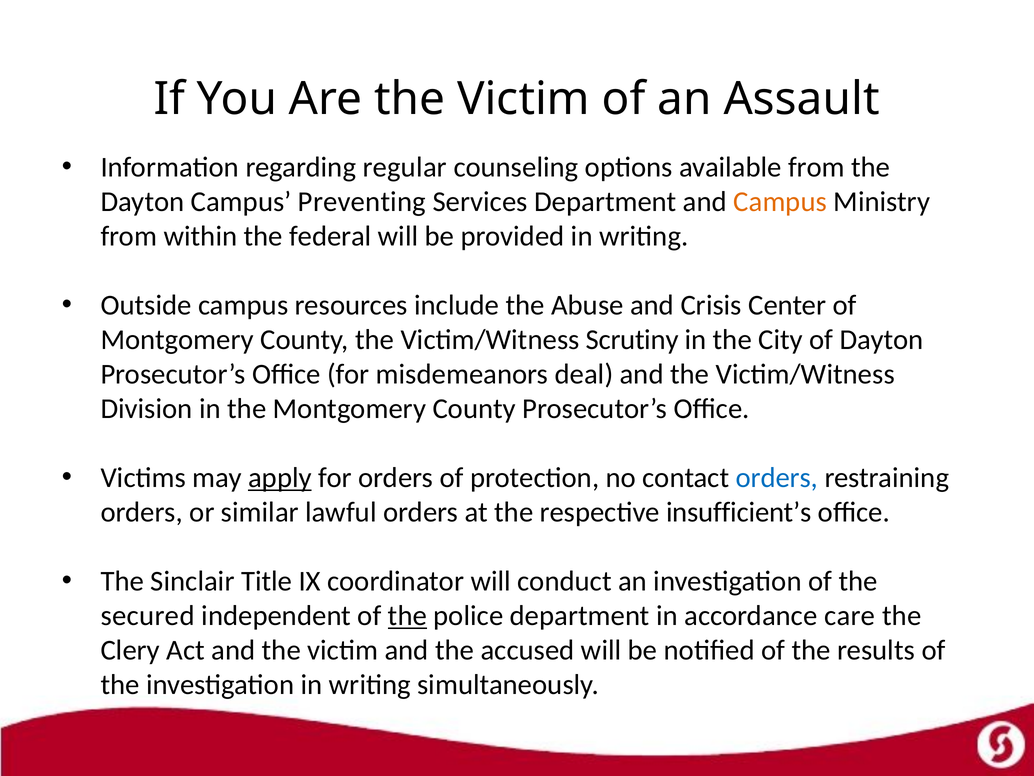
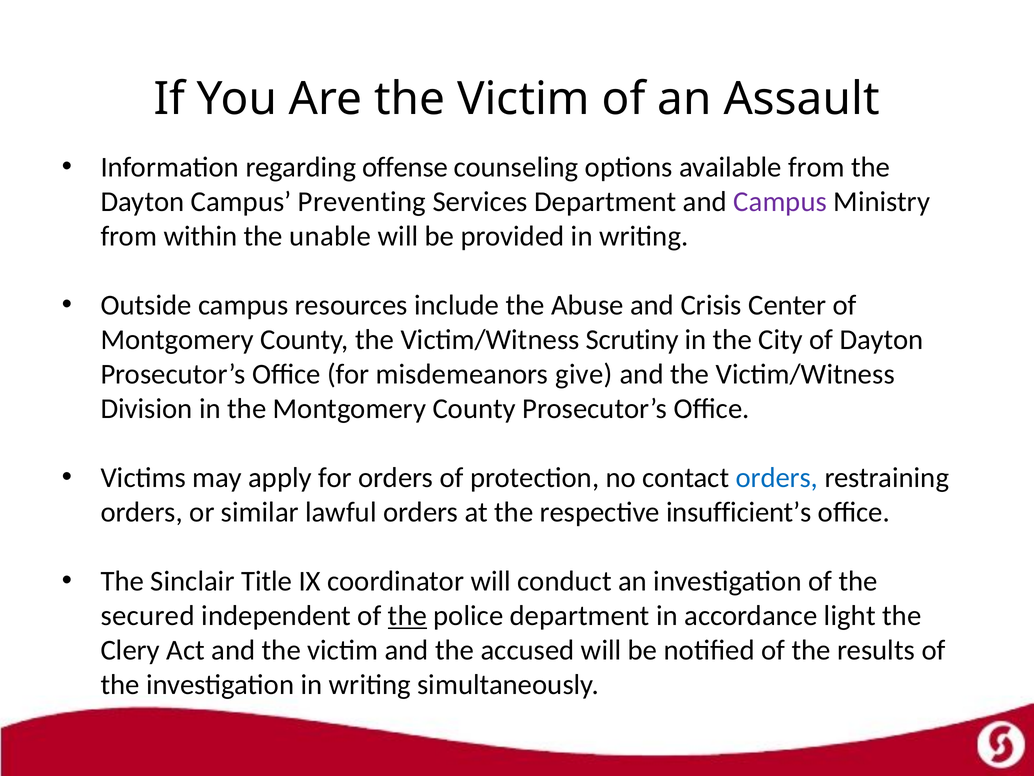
regular: regular -> offense (405, 167)
Campus colour: orange -> purple (780, 202)
federal: federal -> unable (330, 236)
deal: deal -> give (584, 374)
apply underline: present -> none (280, 478)
care: care -> light (850, 615)
